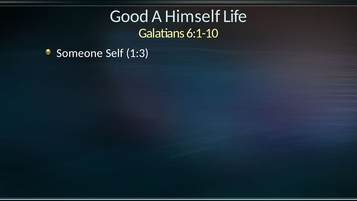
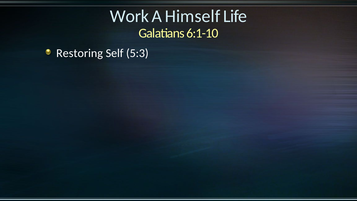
Good: Good -> Work (129, 16)
Someone: Someone -> Restoring (80, 53)
1:3: 1:3 -> 5:3 (137, 53)
